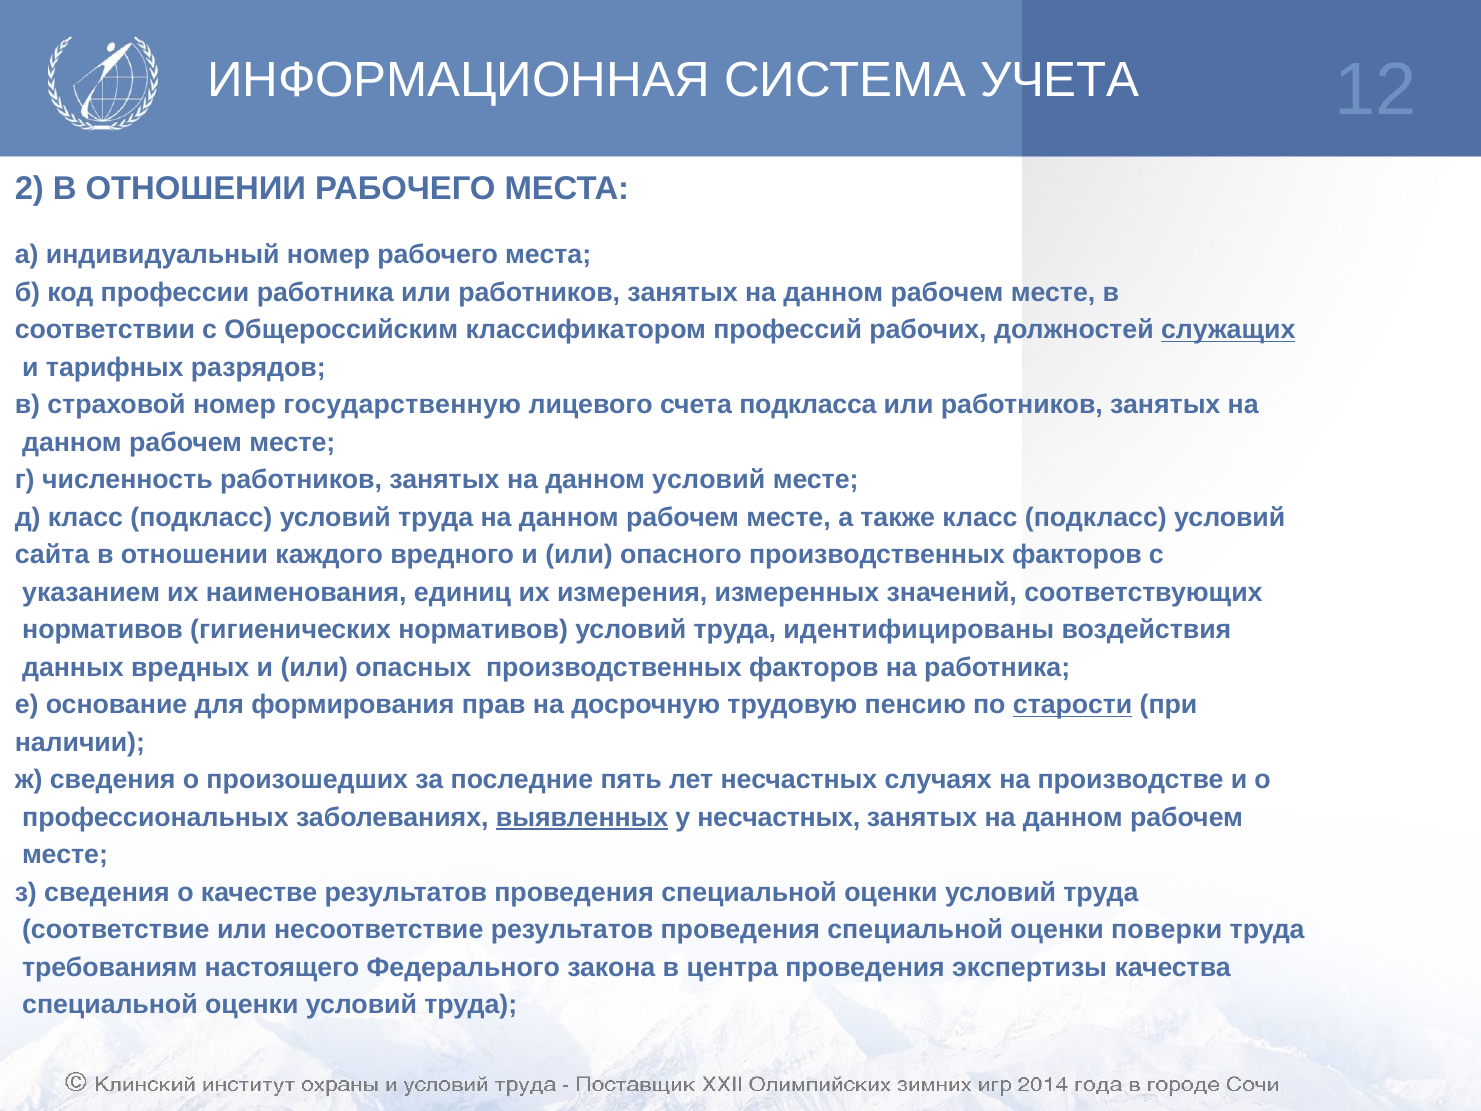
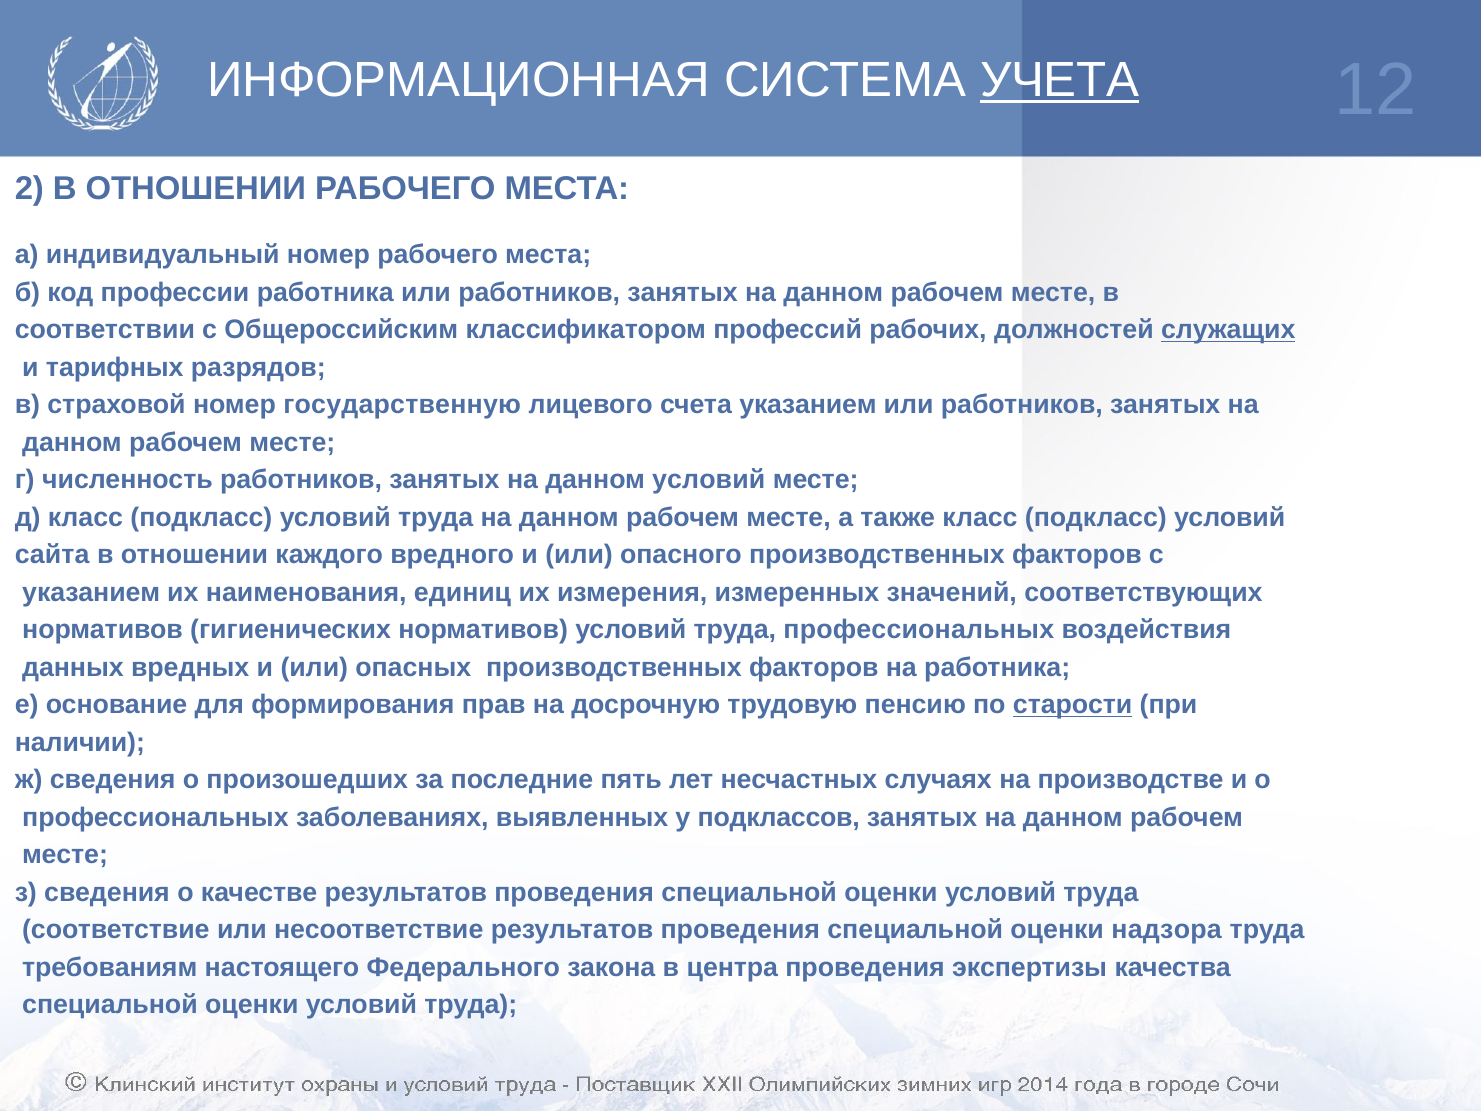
УЧЕТА underline: none -> present (1060, 80)
счета подкласса: подкласса -> указанием (808, 405)
труда идентифицированы: идентифицированы -> профессиональных (919, 630)
выявленных underline: present -> none (582, 817)
у несчастных: несчастных -> подклассов (779, 817)
поверки: поверки -> надзора (1167, 930)
